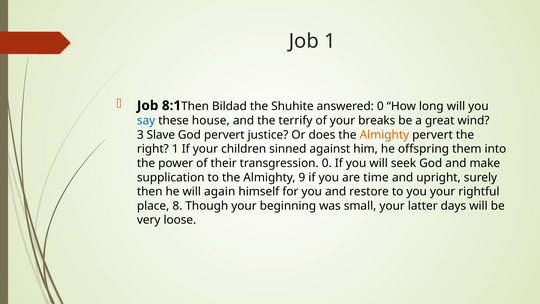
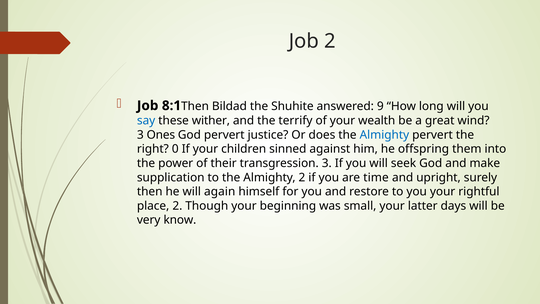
Job 1: 1 -> 2 (330, 41)
answered 0: 0 -> 9 (380, 106)
house: house -> wither (211, 121)
breaks: breaks -> wealth (377, 121)
Slave: Slave -> Ones (161, 135)
Almighty colour: orange -> blue (384, 135)
right 1: 1 -> 0 (175, 149)
transgression 0: 0 -> 3 (327, 163)
Almighty 9: 9 -> 2 (302, 177)
place 8: 8 -> 2 (177, 206)
loose: loose -> know (180, 220)
